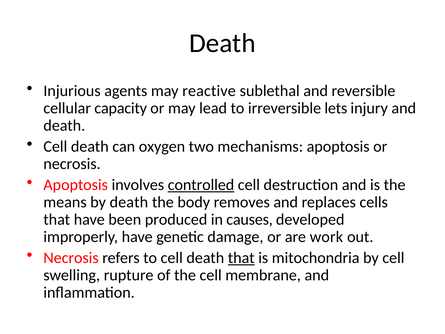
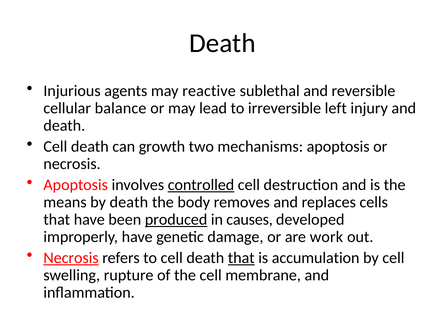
capacity: capacity -> balance (121, 108)
lets: lets -> left (336, 108)
oxygen: oxygen -> growth (162, 146)
produced underline: none -> present (176, 219)
Necrosis underline: none -> present (71, 258)
mitochondria: mitochondria -> accumulation (316, 258)
